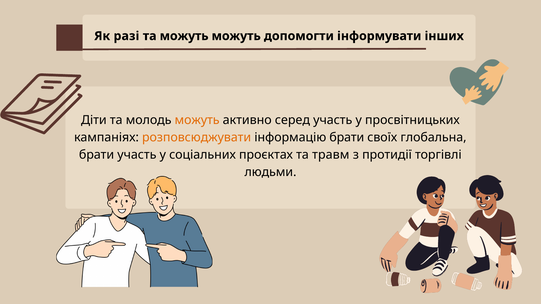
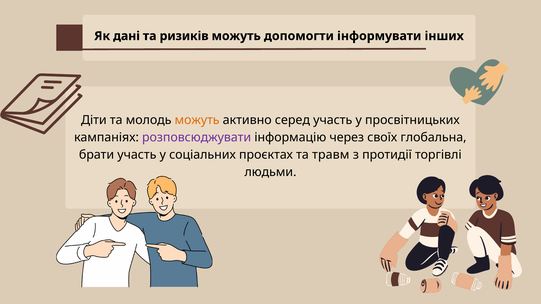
разі: разі -> дані (127, 36)
та можуть: можуть -> ризиків (184, 36)
розповсюджувати colour: orange -> purple (197, 137)
інформацію брати: брати -> через (347, 137)
